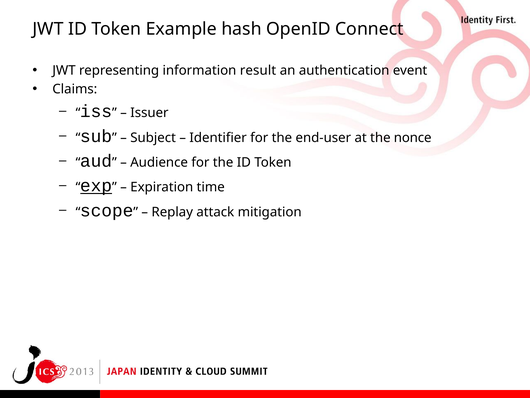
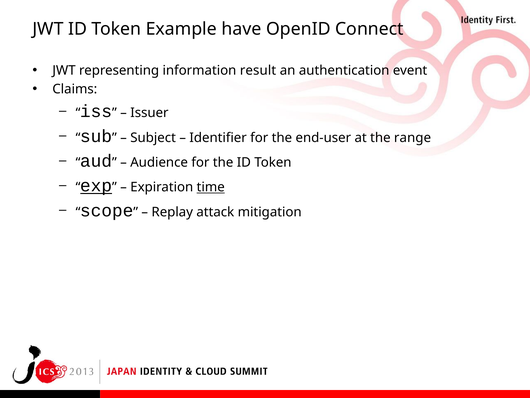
hash: hash -> have (241, 29)
nonce: nonce -> range (413, 138)
time underline: none -> present (211, 187)
